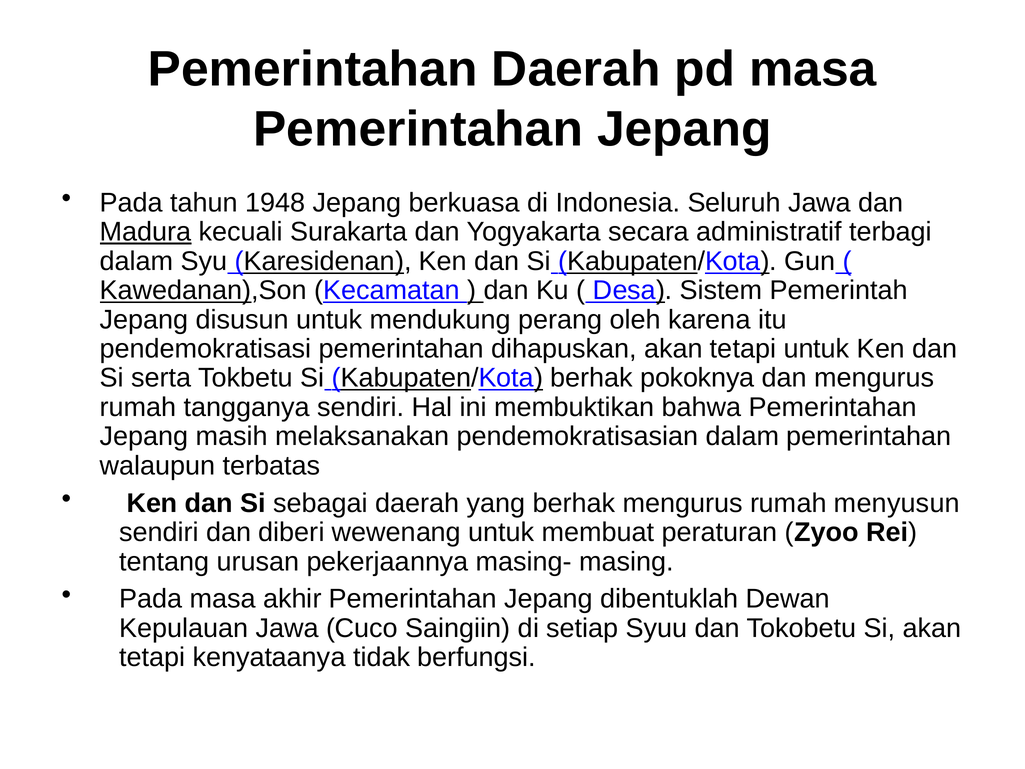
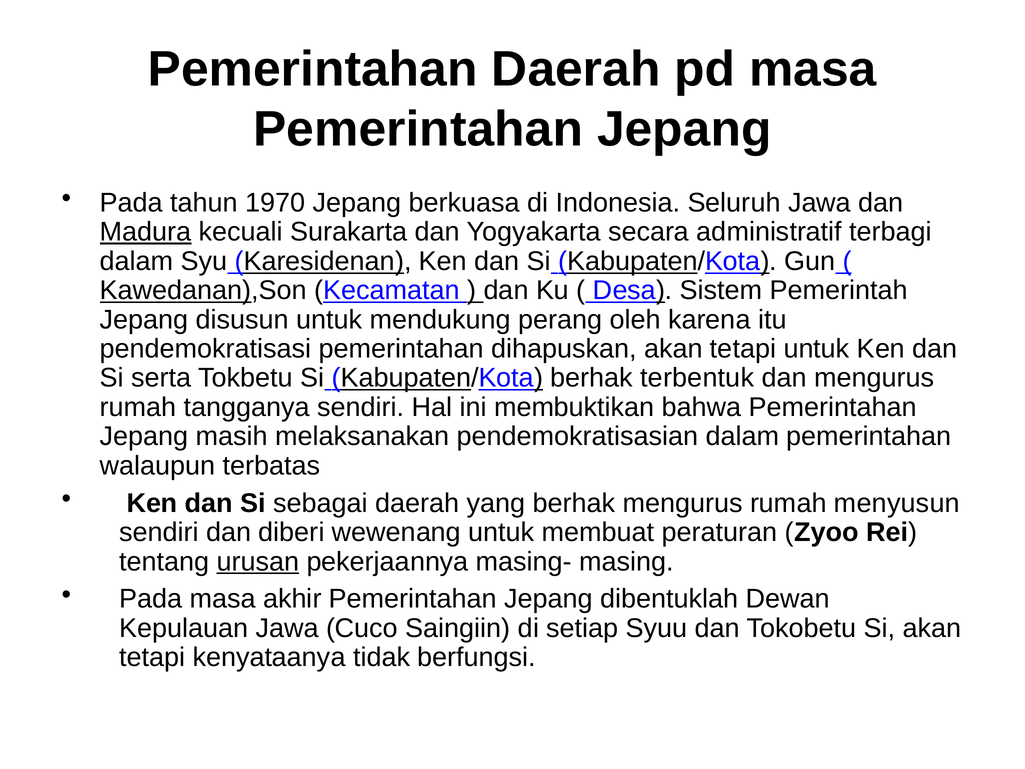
1948: 1948 -> 1970 (275, 203)
pokoknya: pokoknya -> terbentuk (697, 378)
urusan underline: none -> present (258, 561)
